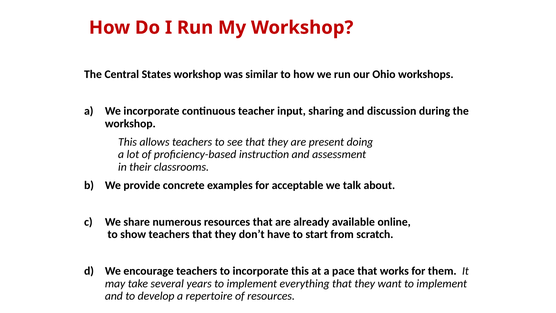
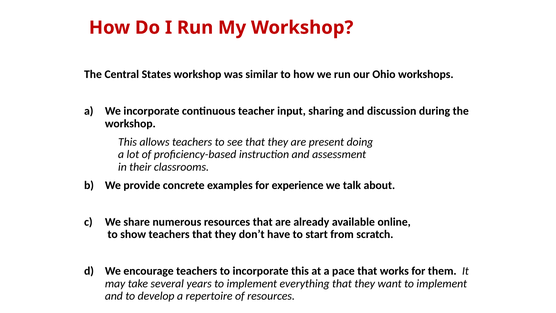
acceptable: acceptable -> experience (298, 185)
